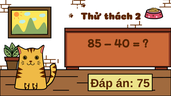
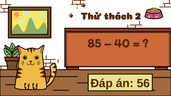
75: 75 -> 56 (143, 83)
